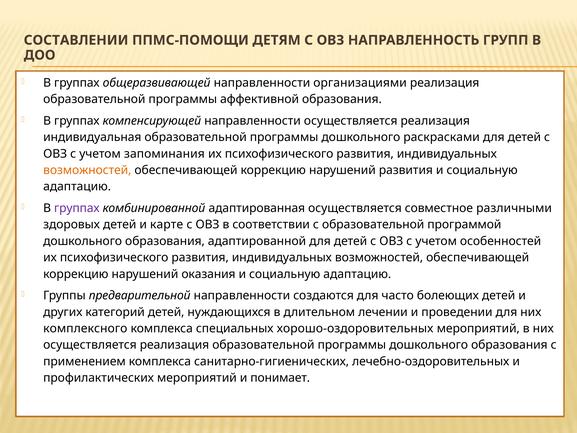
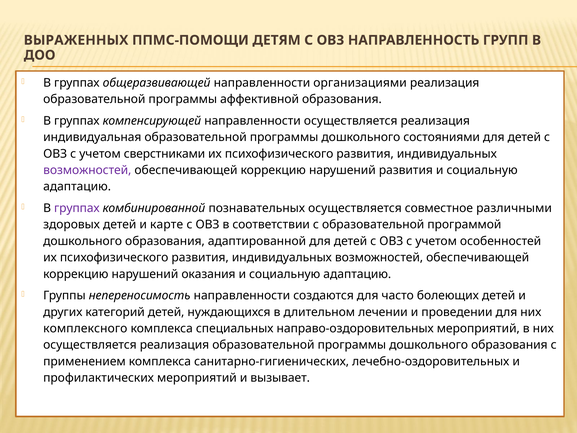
СОСТАВЛЕНИИ: СОСТАВЛЕНИИ -> ВЫРАЖЕННЫХ (76, 40)
раскрасками: раскрасками -> состояниями (442, 137)
запоминания: запоминания -> сверстниками (164, 154)
возможностей colour: orange -> purple (87, 170)
адаптированная: адаптированная -> познавательных (257, 208)
предварительной: предварительной -> непереносимость (140, 295)
хорошо-оздоровительных: хорошо-оздоровительных -> направо-оздоровительных (355, 328)
понимает: понимает -> вызывает (280, 378)
